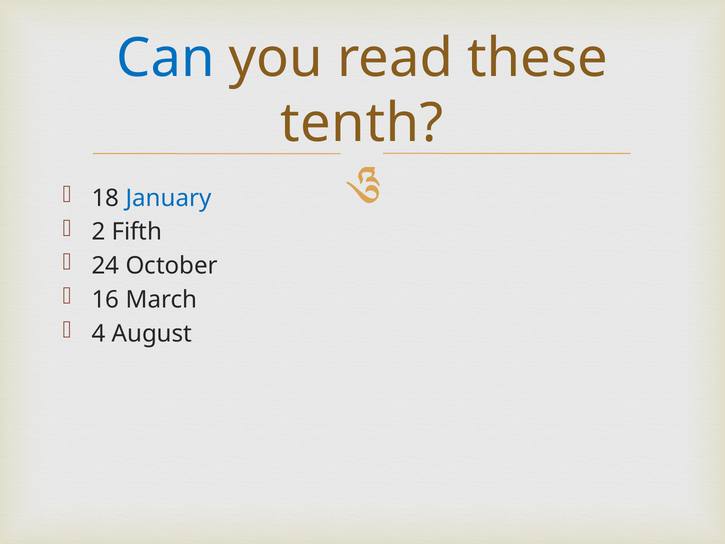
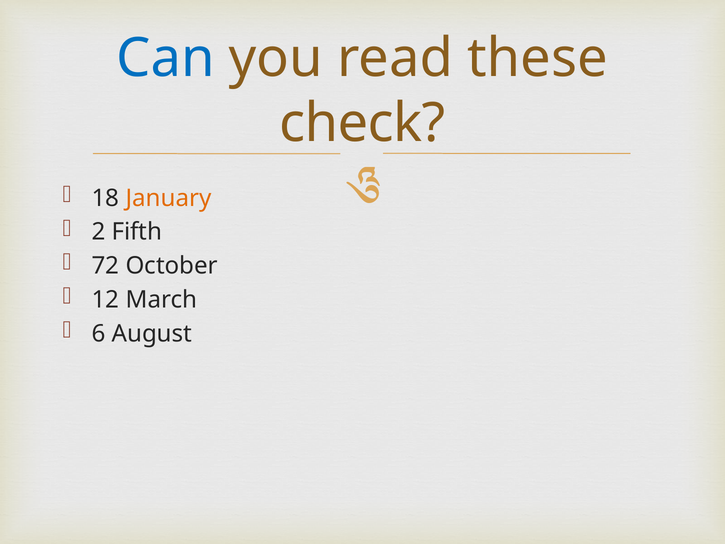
tenth: tenth -> check (362, 123)
January colour: blue -> orange (168, 198)
24: 24 -> 72 (105, 266)
16: 16 -> 12 (105, 300)
4: 4 -> 6 (99, 333)
